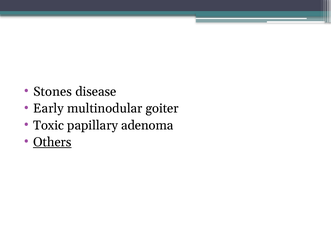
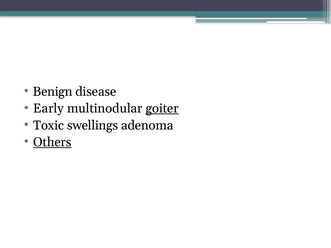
Stones: Stones -> Benign (53, 92)
goiter underline: none -> present (162, 109)
papillary: papillary -> swellings (93, 125)
